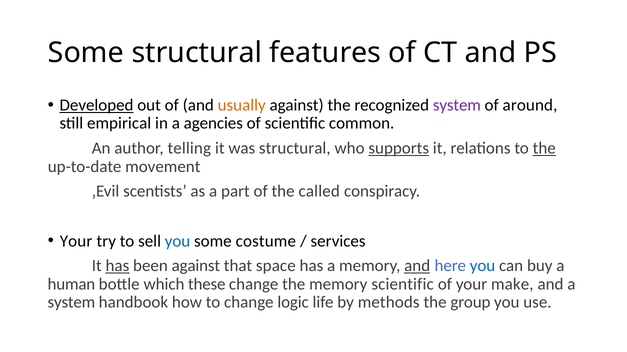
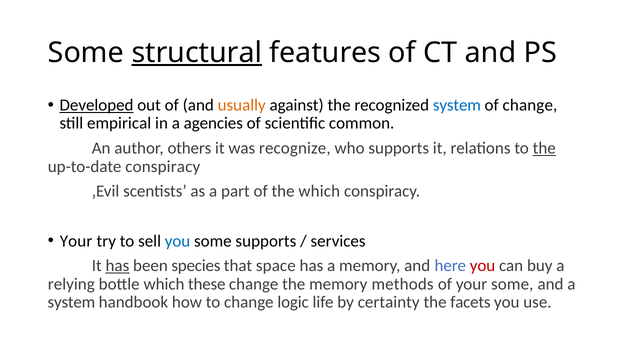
structural underline: none -> present (197, 53)
system colour: purple -> blue (457, 105)
of around: around -> change (530, 105)
telling: telling -> others (189, 148)
was structural: structural -> recognize (295, 148)
supports underline: present -> none (399, 148)
up-to-date movement: movement -> conspiracy (163, 167)
the called: called -> which (319, 192)
some costume: costume -> supports (266, 241)
been against: against -> species (196, 266)
and underline: present -> none (417, 266)
you colour: blue -> red (483, 266)
human: human -> relying (71, 285)
memory scientific: scientific -> methods (403, 285)
your make: make -> some (512, 285)
methods: methods -> certainty (389, 303)
group: group -> facets (470, 303)
